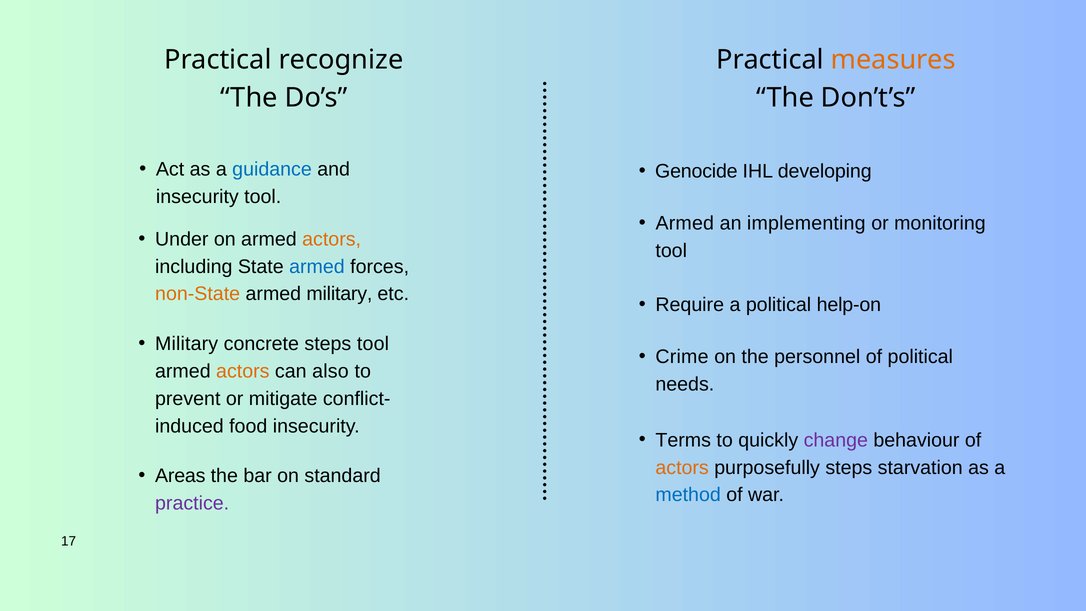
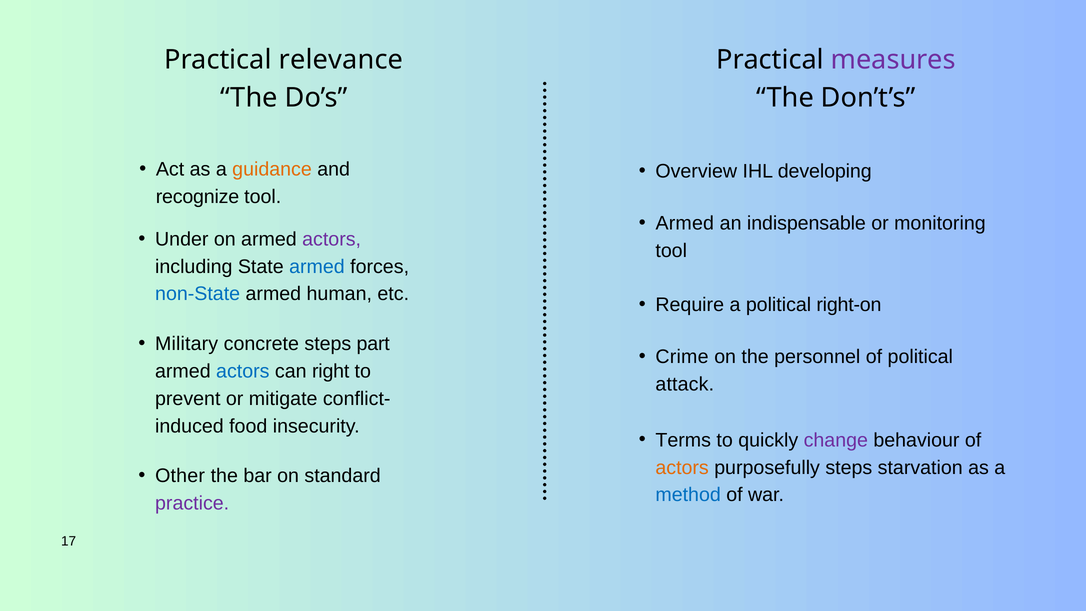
recognize: recognize -> relevance (341, 60)
measures colour: orange -> purple (893, 60)
guidance colour: blue -> orange (272, 169)
Genocide: Genocide -> Overview (696, 171)
insecurity: insecurity -> recognize (197, 197)
implementing: implementing -> indispensable (806, 223)
actors colour: orange -> purple (332, 239)
non-State colour: orange -> blue (198, 294)
armed military: military -> human (339, 294)
help-on: help-on -> right-on (849, 305)
steps tool: tool -> part (373, 344)
actors colour: orange -> blue (243, 371)
also: also -> right (331, 371)
needs: needs -> attack (685, 384)
Areas: Areas -> Other (180, 476)
